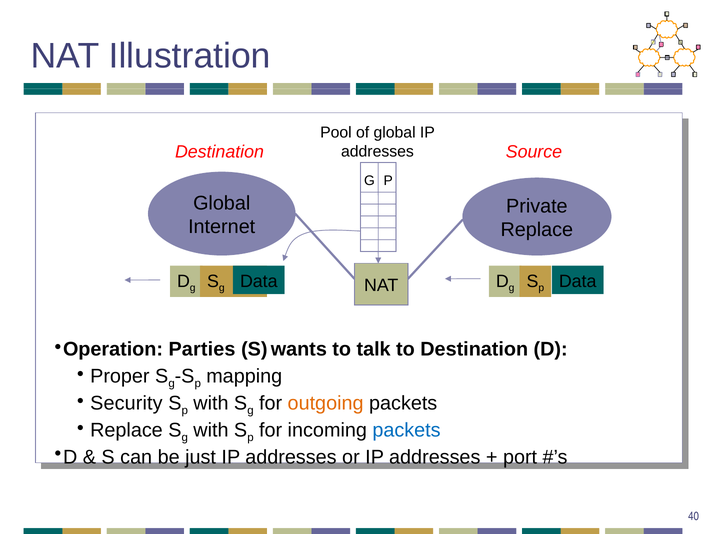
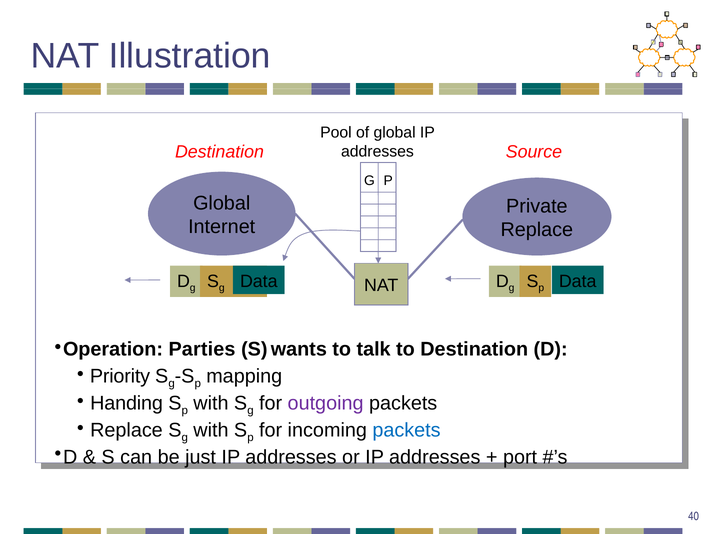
Proper: Proper -> Priority (120, 376)
Security: Security -> Handing (127, 403)
outgoing colour: orange -> purple (326, 403)
